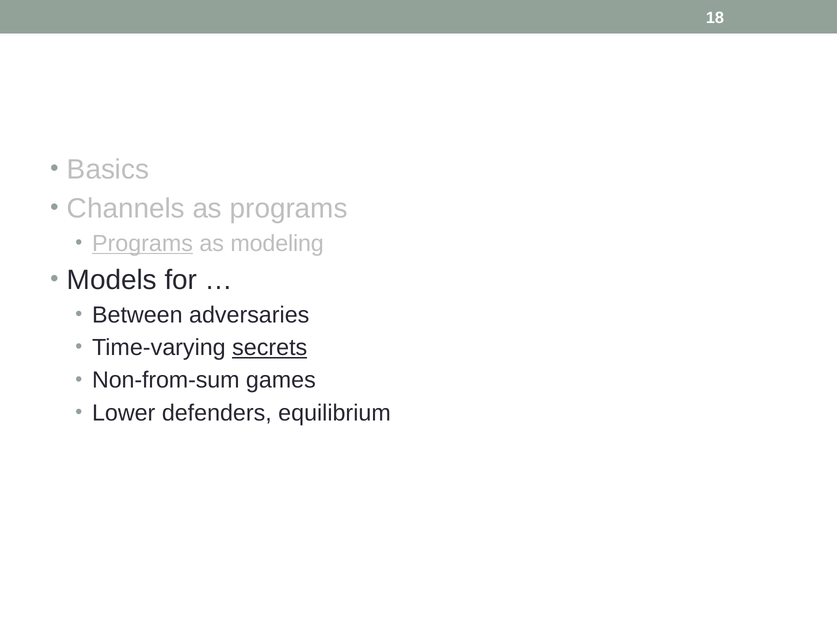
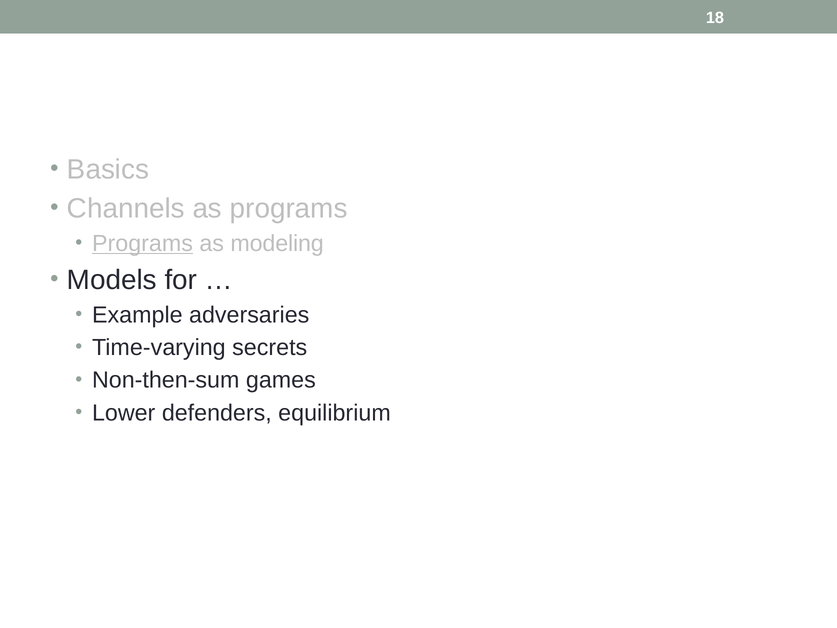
Between: Between -> Example (137, 315)
secrets underline: present -> none (270, 348)
Non-from-sum: Non-from-sum -> Non-then-sum (166, 380)
